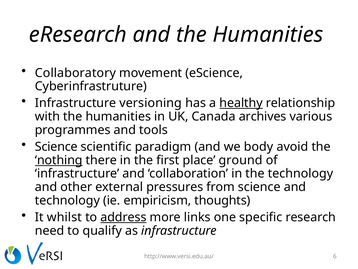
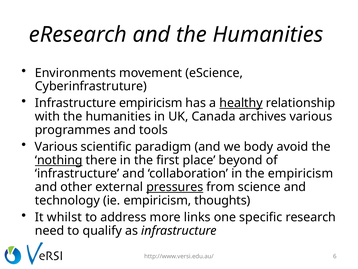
Collaboratory: Collaboratory -> Environments (75, 73)
Infrastructure versioning: versioning -> empiricism (151, 103)
Science: Science -> Various (56, 146)
ground: ground -> beyond (241, 160)
the technology: technology -> empiricism (300, 173)
pressures underline: none -> present (175, 187)
address underline: present -> none (123, 217)
